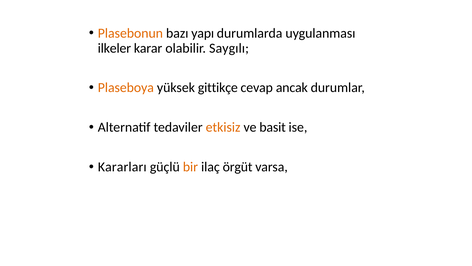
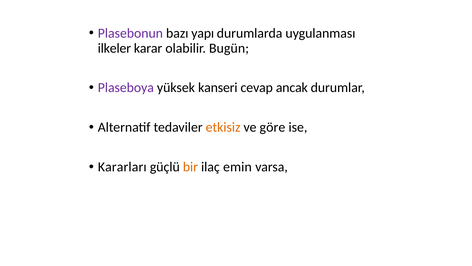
Plasebonun colour: orange -> purple (130, 33)
Saygılı: Saygılı -> Bugün (229, 48)
Plaseboya colour: orange -> purple (126, 88)
gittikçe: gittikçe -> kanseri (218, 88)
basit: basit -> göre (272, 127)
örgüt: örgüt -> emin (237, 167)
